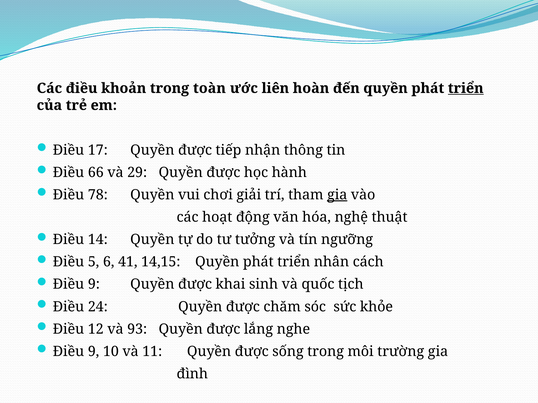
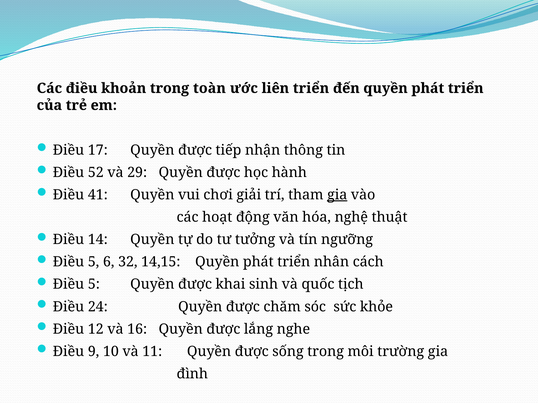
liên hoàn: hoàn -> triển (311, 88)
triển underline: present -> none (466, 88)
66: 66 -> 52 (96, 173)
78: 78 -> 41 (98, 195)
41: 41 -> 32 (128, 262)
9: 9 -> 5 (94, 285)
93: 93 -> 16 (137, 329)
